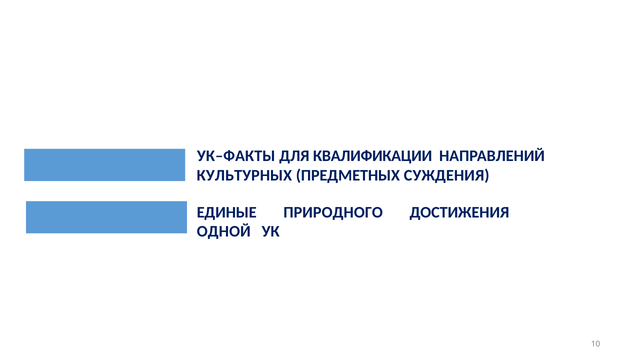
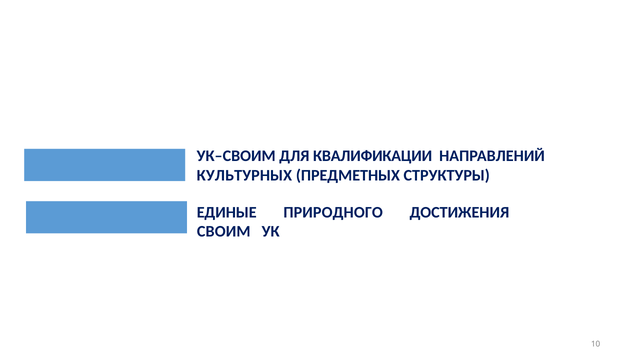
УК–ФАКТЫ: УК–ФАКТЫ -> УК–СВОИМ (236, 156)
СУЖДЕНИЯ: СУЖДЕНИЯ -> СТРУКТУРЫ (447, 175)
ОДНОЙ: ОДНОЙ -> СВОИМ (224, 232)
